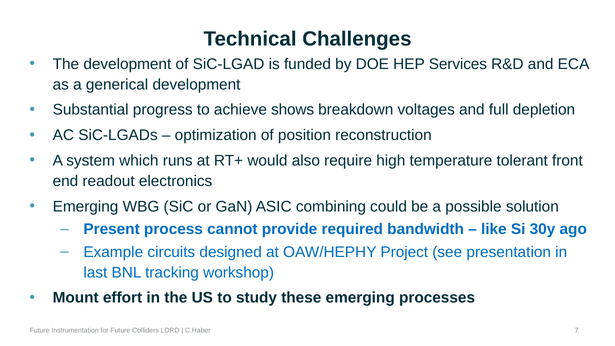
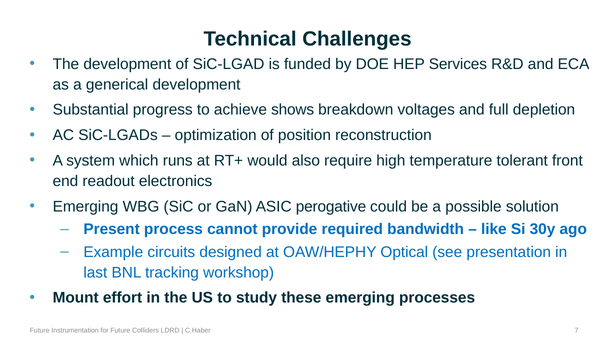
combining: combining -> perogative (331, 206)
Project: Project -> Optical (404, 252)
